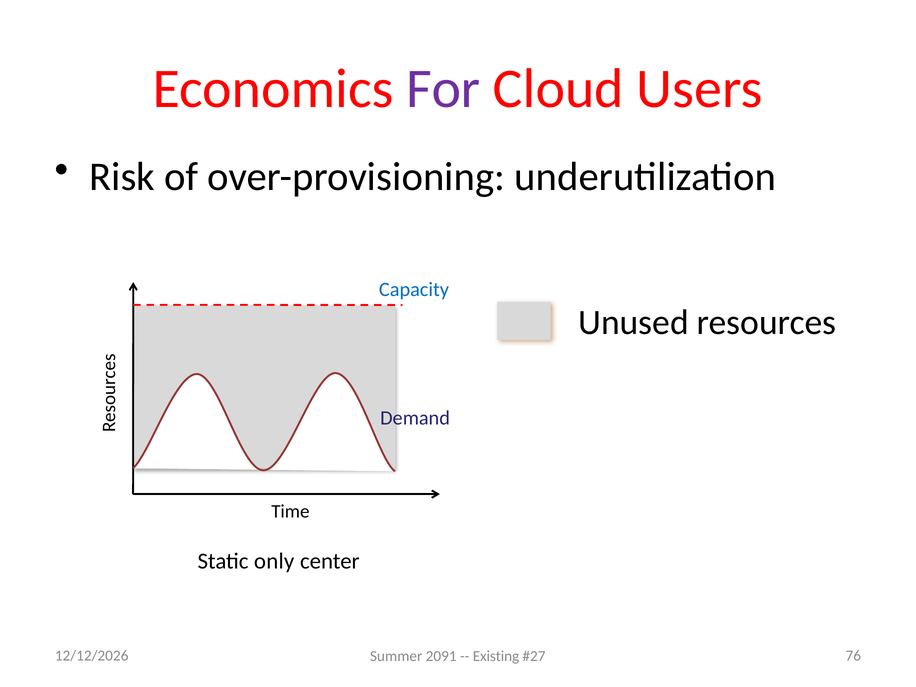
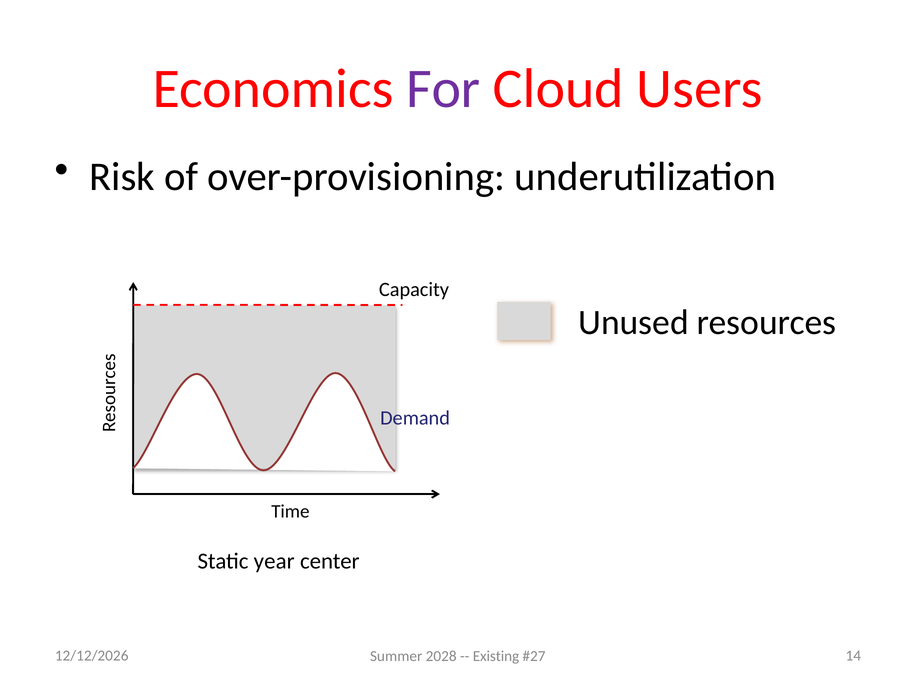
Capacity colour: blue -> black (414, 289)
only: only -> year (274, 561)
76: 76 -> 14 (853, 656)
2091: 2091 -> 2028 (441, 656)
